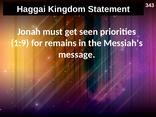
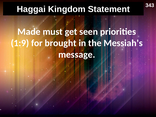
Jonah: Jonah -> Made (29, 32)
remains: remains -> brought (61, 43)
